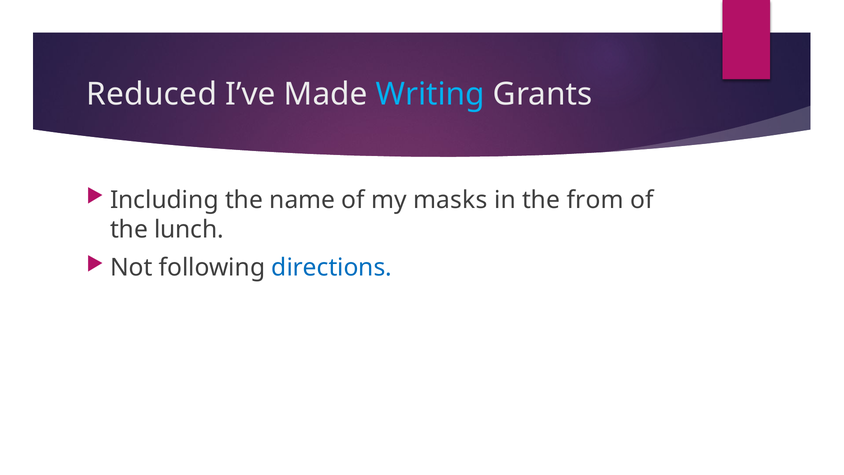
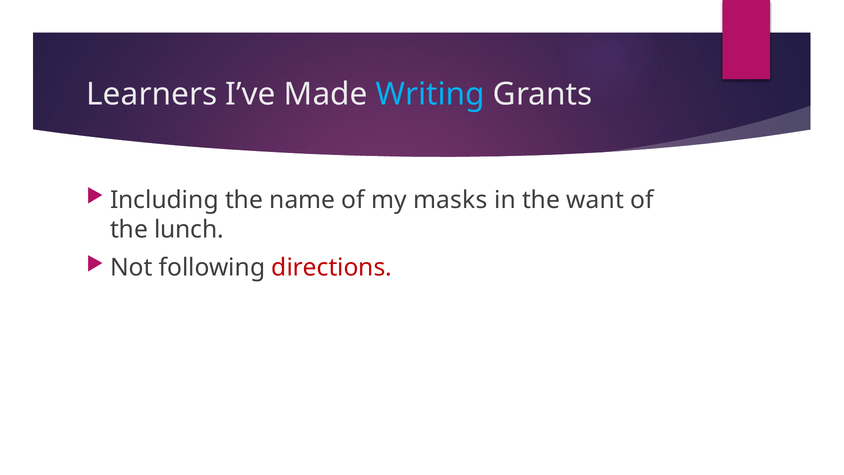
Reduced: Reduced -> Learners (152, 94)
from: from -> want (595, 200)
directions colour: blue -> red (332, 268)
